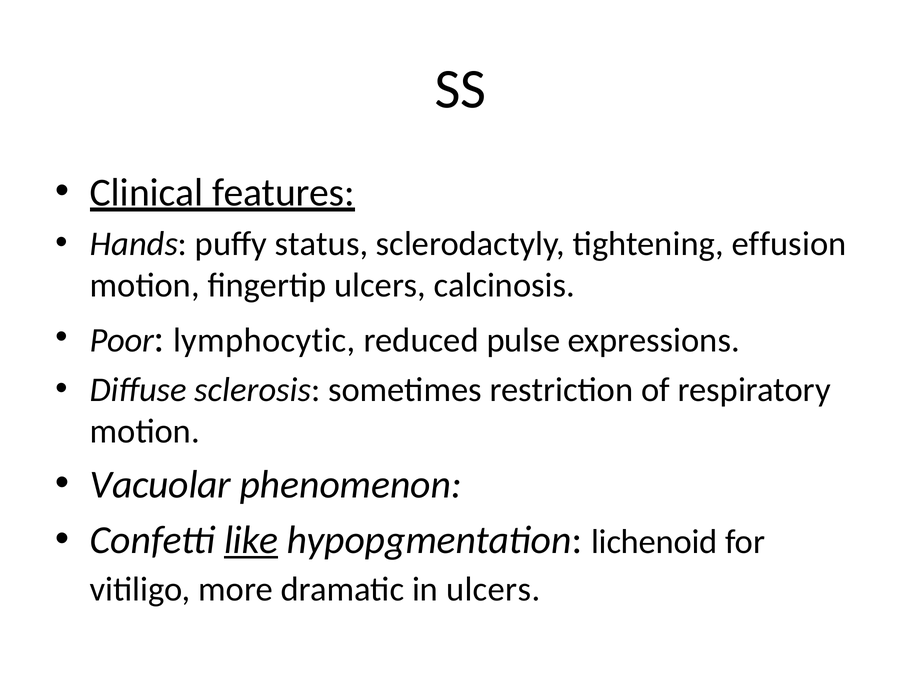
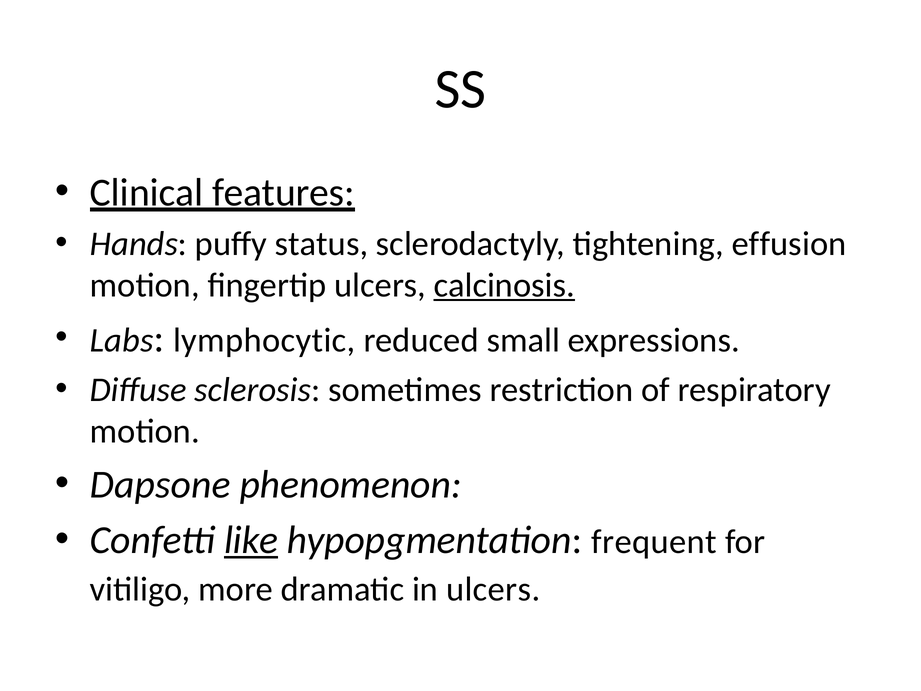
calcinosis underline: none -> present (504, 285)
Poor: Poor -> Labs (122, 340)
pulse: pulse -> small (523, 340)
Vacuolar: Vacuolar -> Dapsone (160, 484)
lichenoid: lichenoid -> frequent (654, 542)
